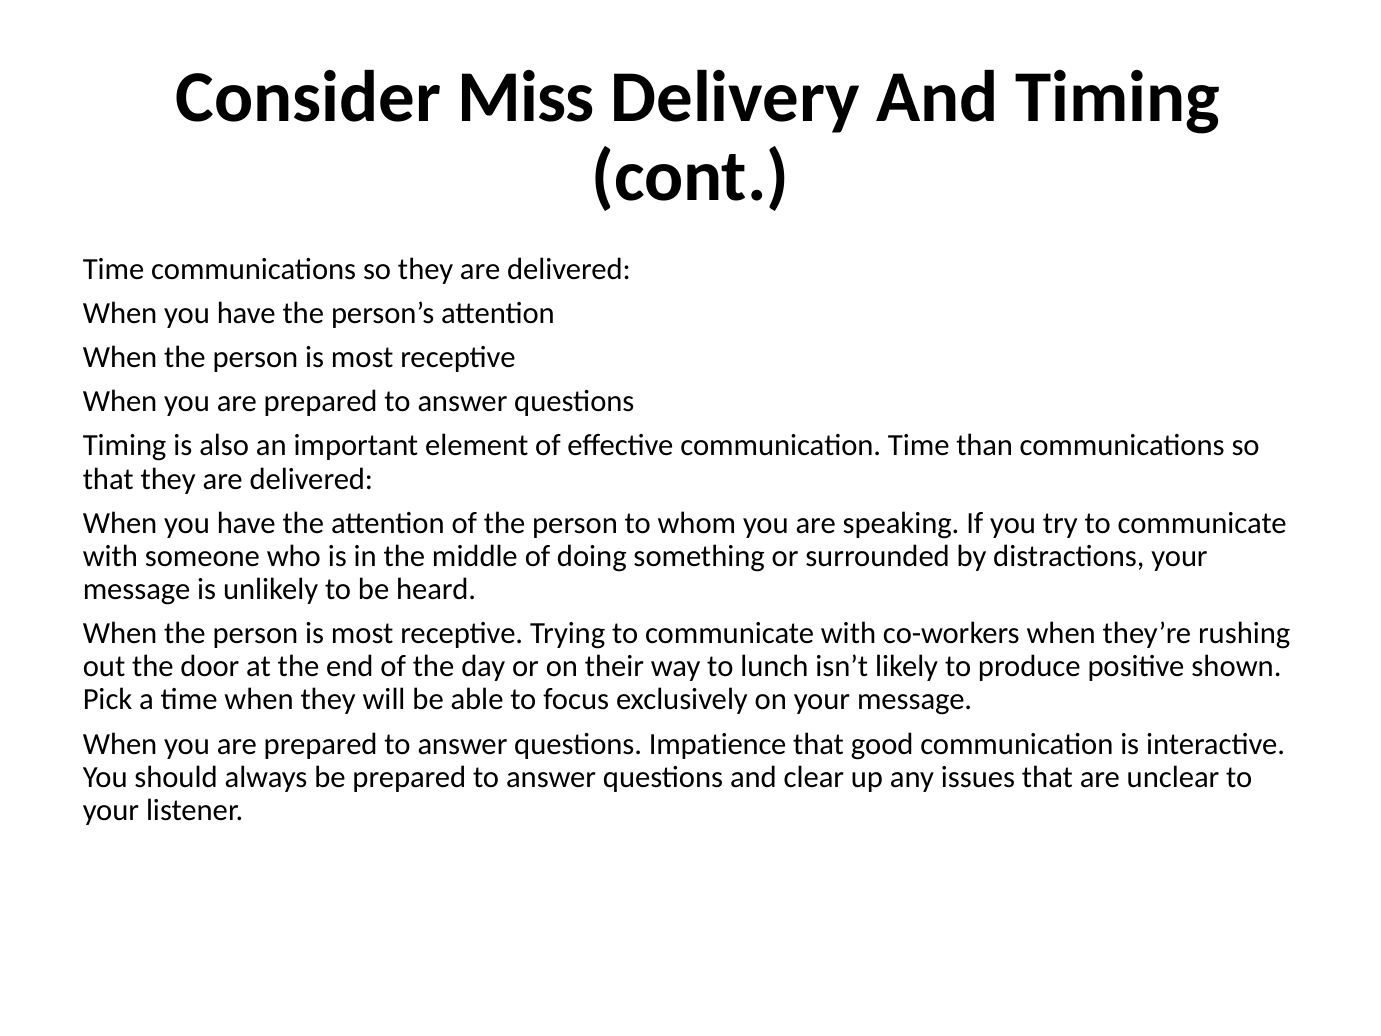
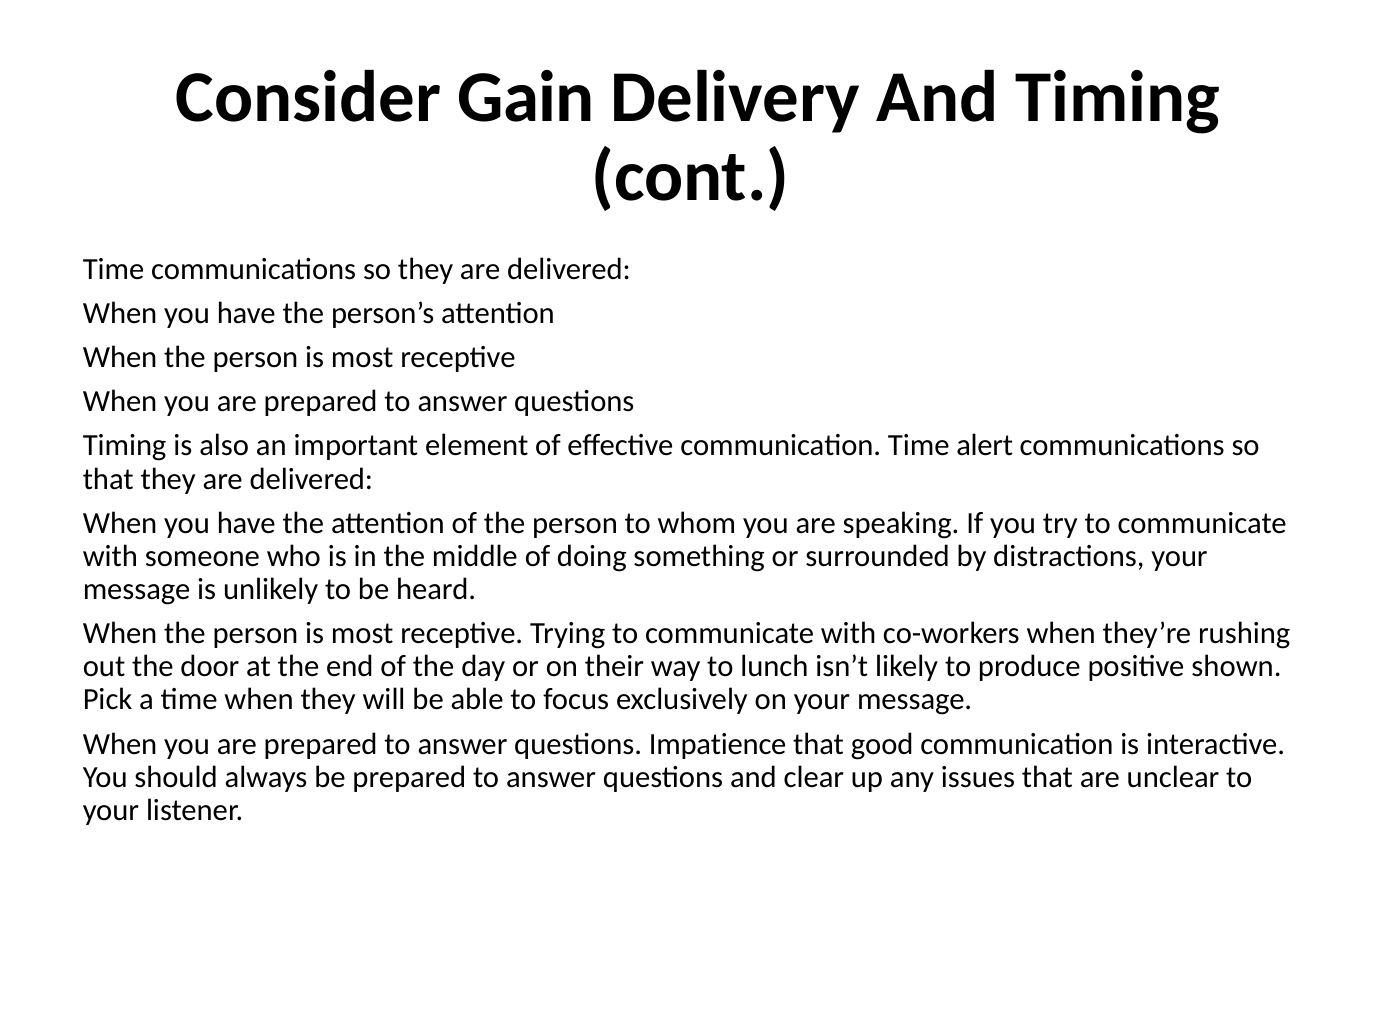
Miss: Miss -> Gain (526, 98)
than: than -> alert (985, 446)
